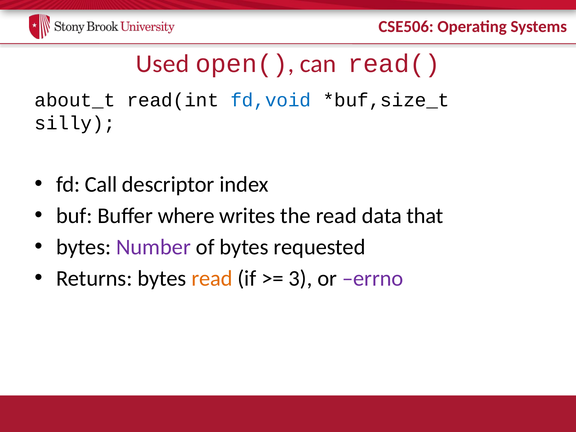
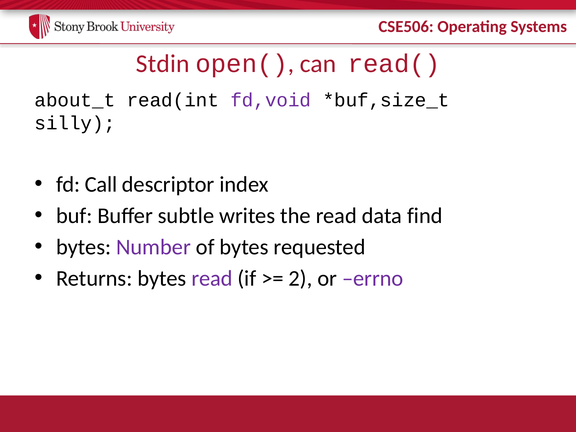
Used: Used -> Stdin (163, 64)
fd,void colour: blue -> purple (271, 100)
where: where -> subtle (186, 216)
that: that -> find (425, 216)
read colour: orange -> purple (212, 278)
3: 3 -> 2 (300, 278)
